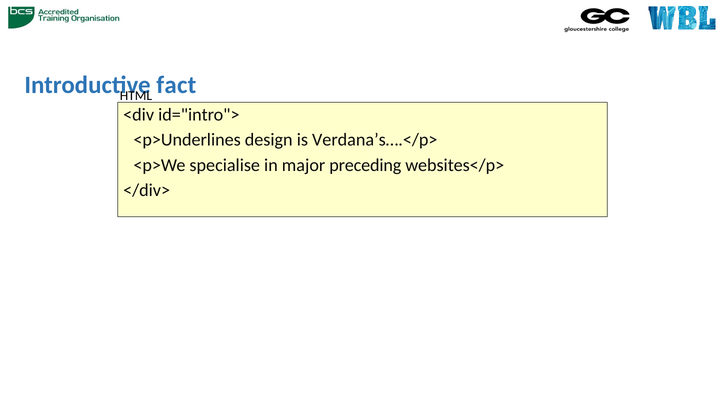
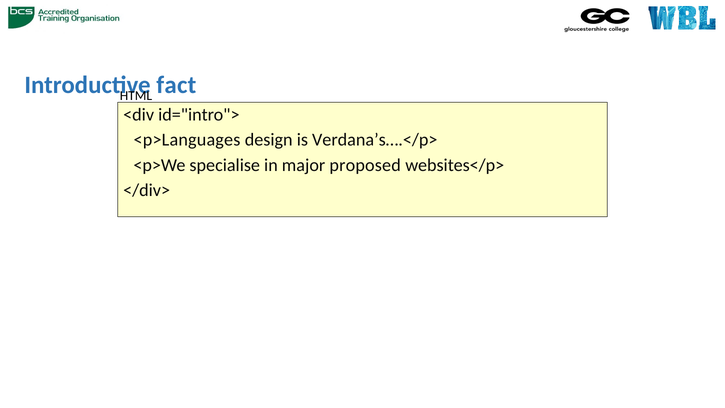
<p>Underlines: <p>Underlines -> <p>Languages (187, 140)
preceding: preceding -> proposed (365, 165)
